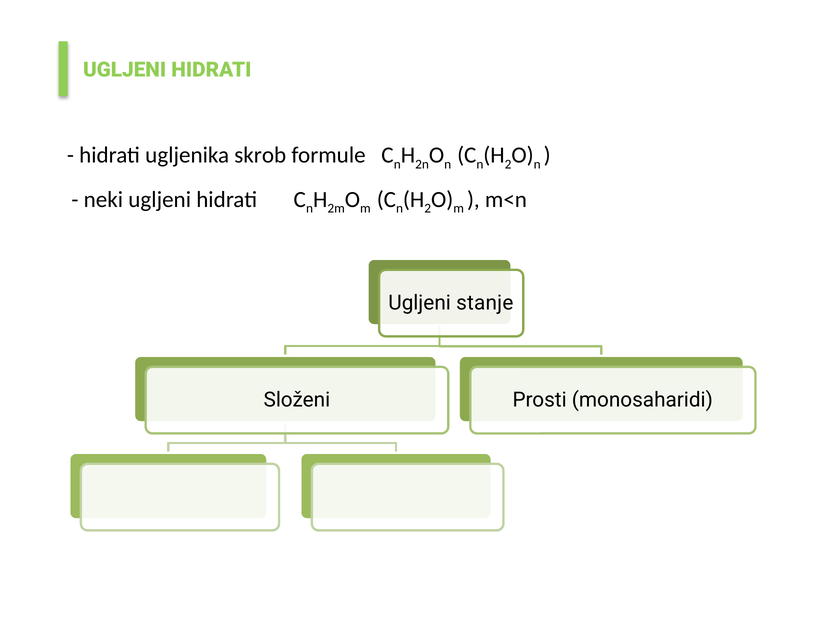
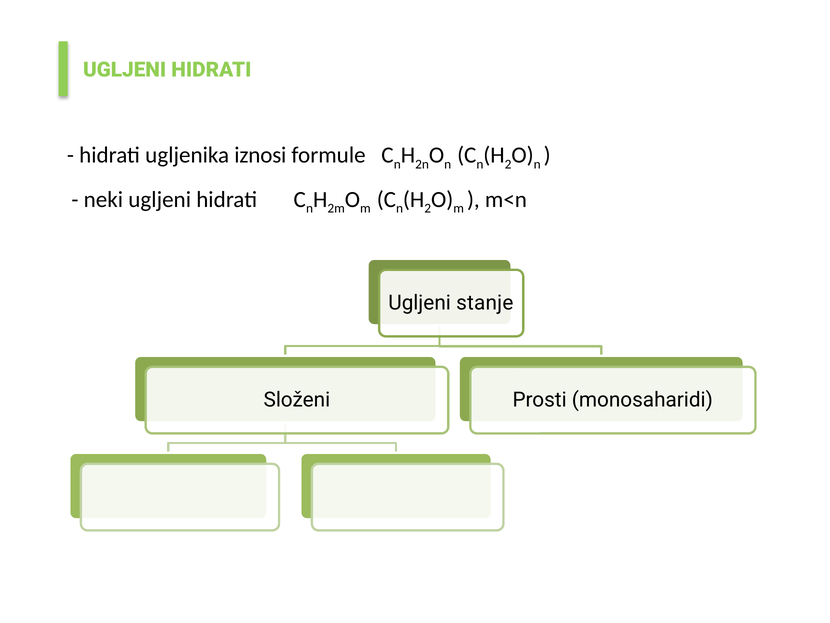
skrob: skrob -> iznosi (260, 155)
